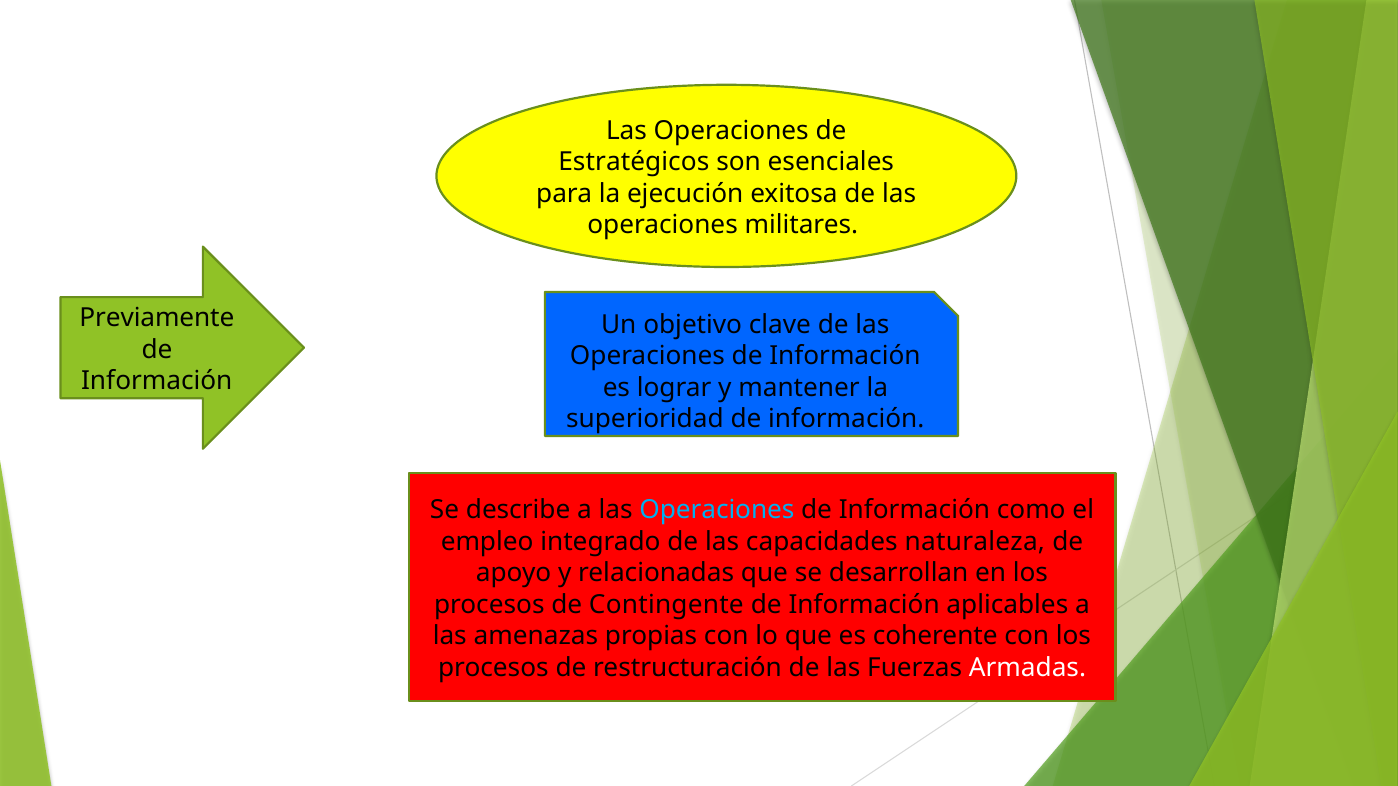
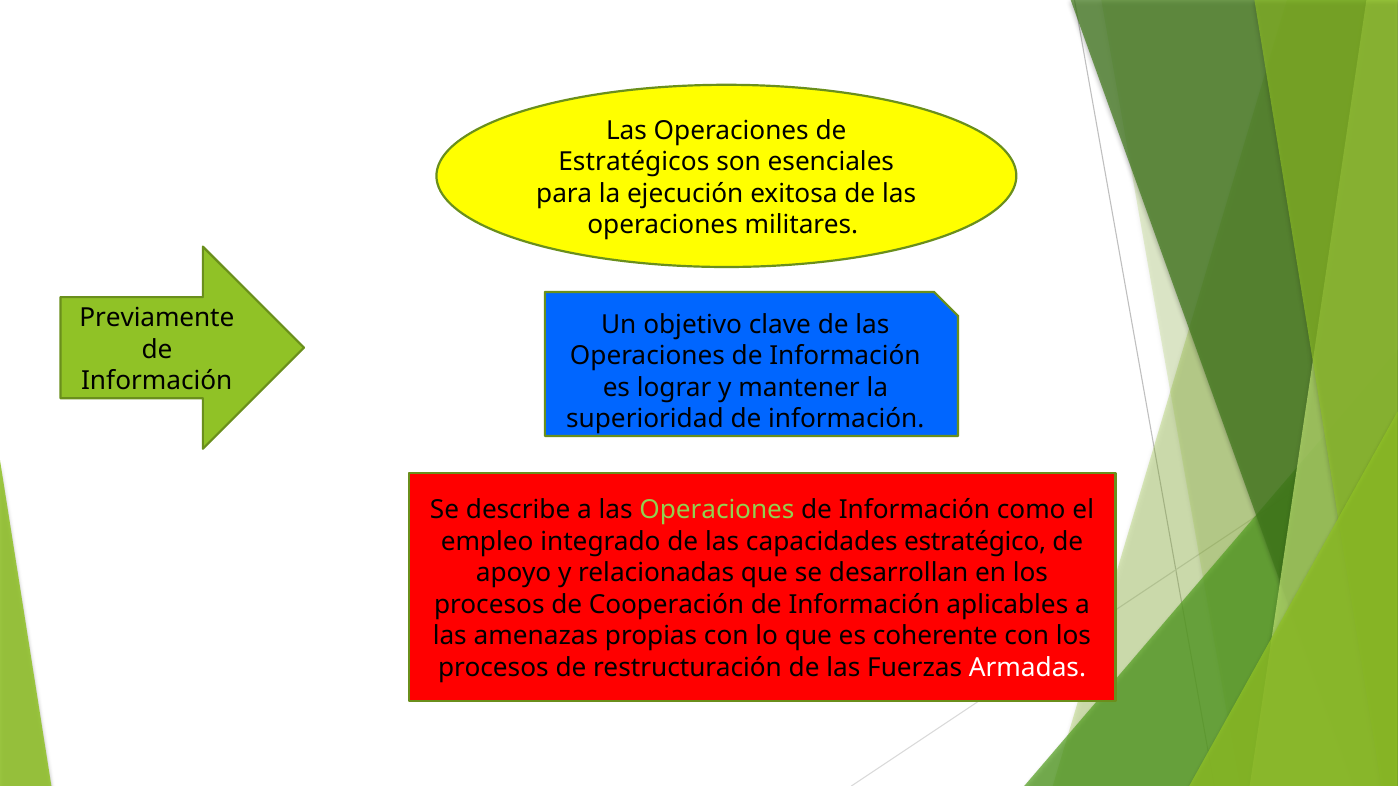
Operaciones colour: light blue -> light green (717, 510)
naturaleza: naturaleza -> estratégico (975, 542)
Contingente: Contingente -> Cooperación (667, 605)
